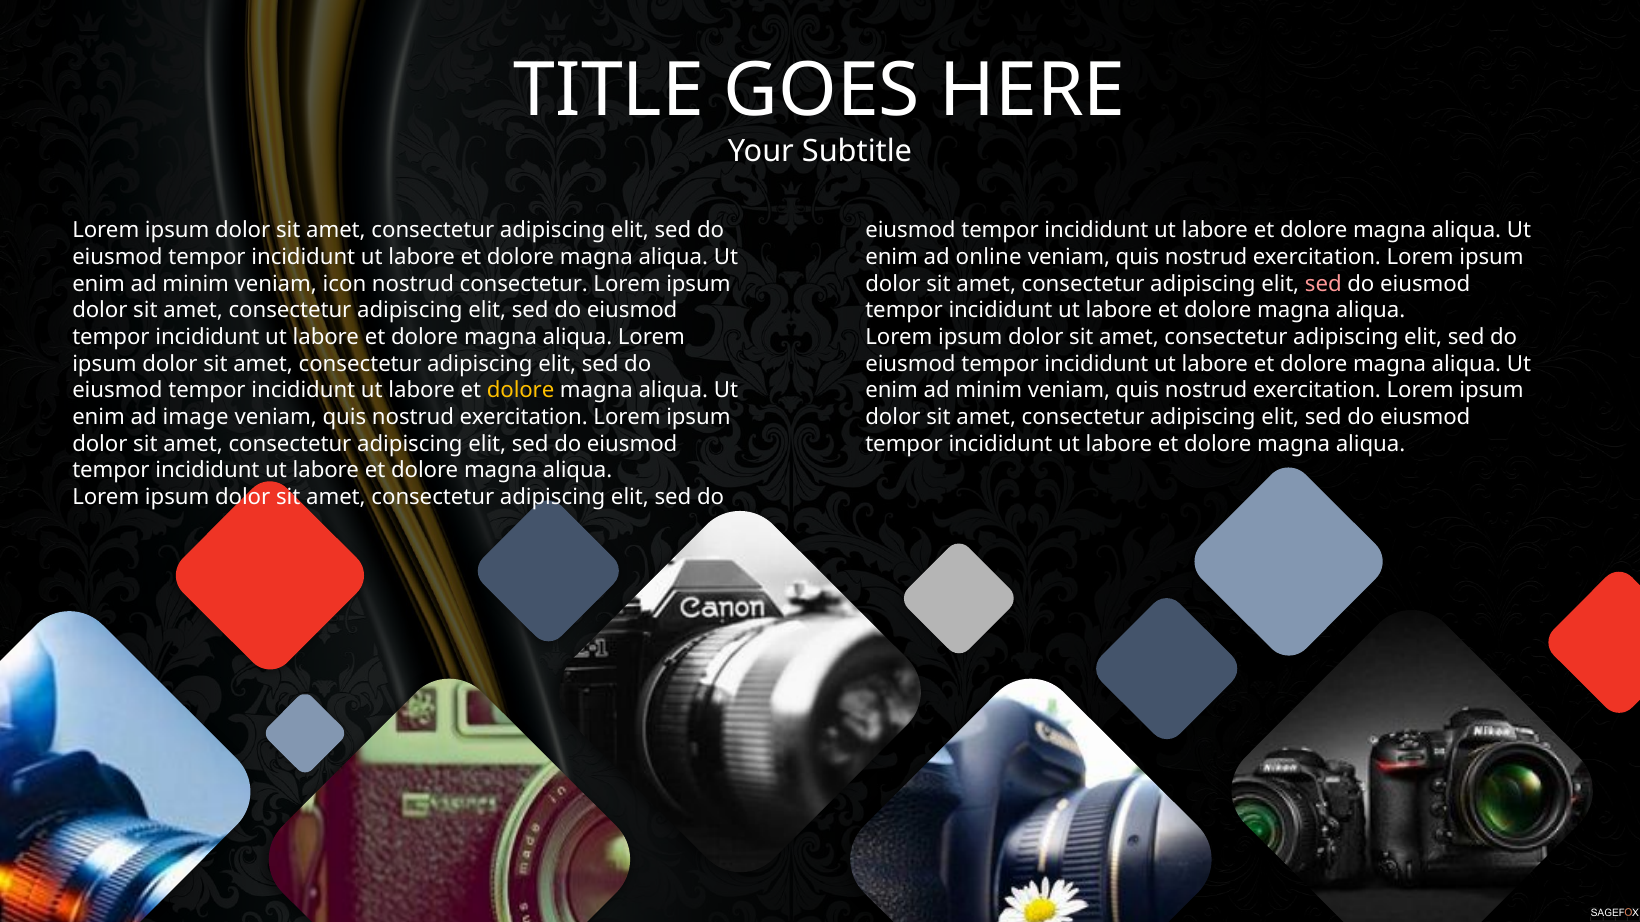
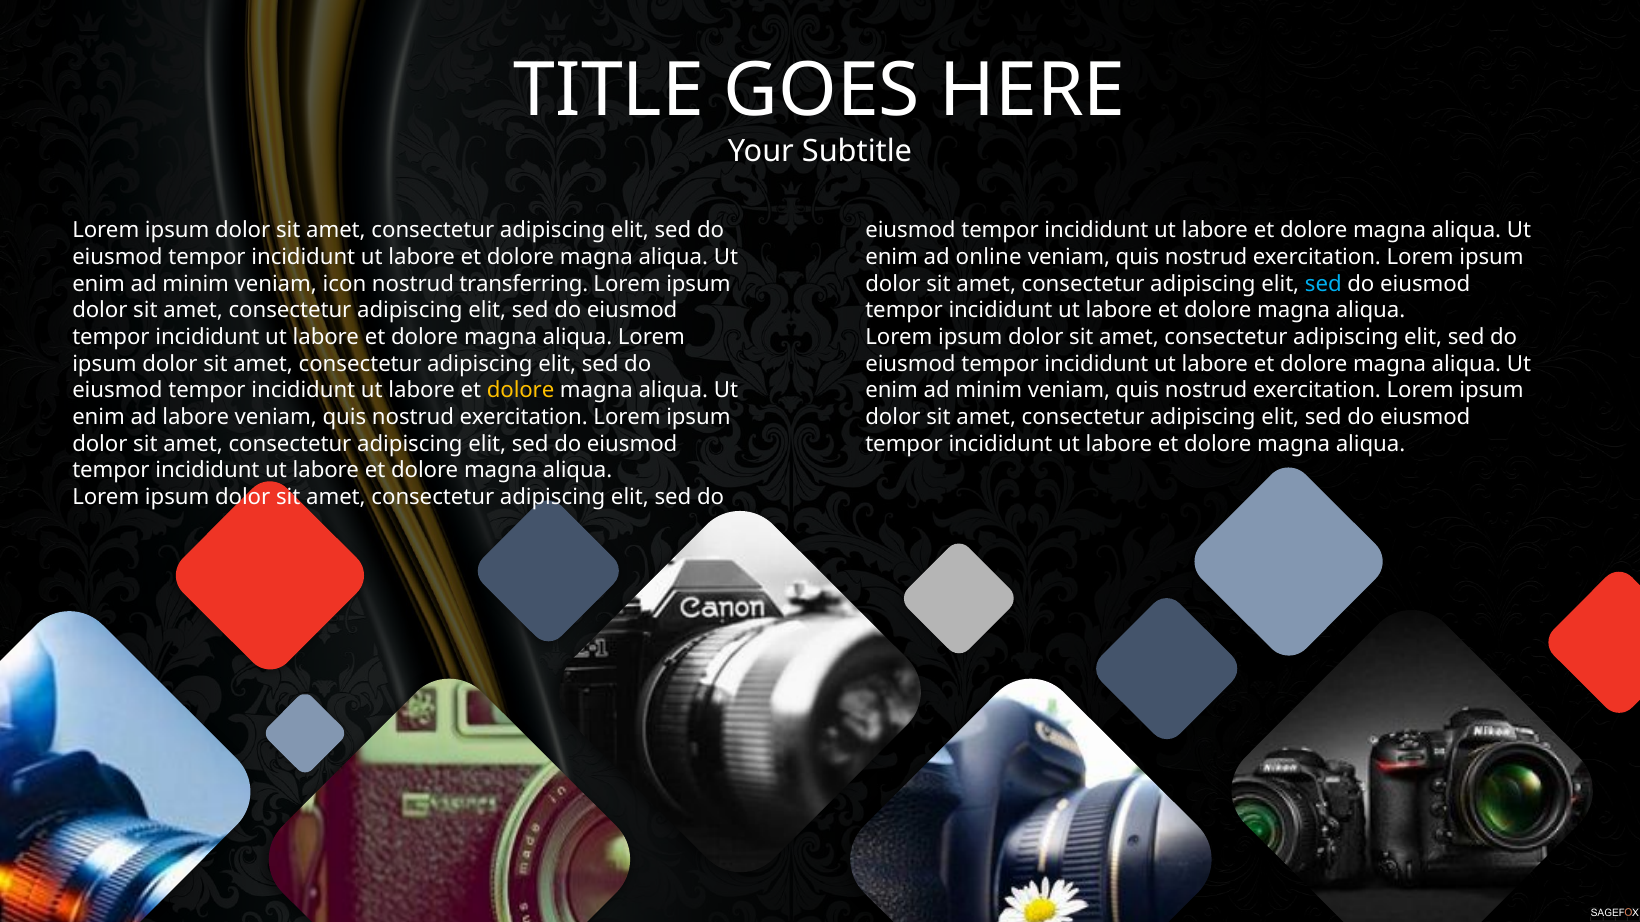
nostrud consectetur: consectetur -> transferring (524, 284)
sed colour: pink -> light blue (1323, 284)
ad image: image -> labore (196, 417)
